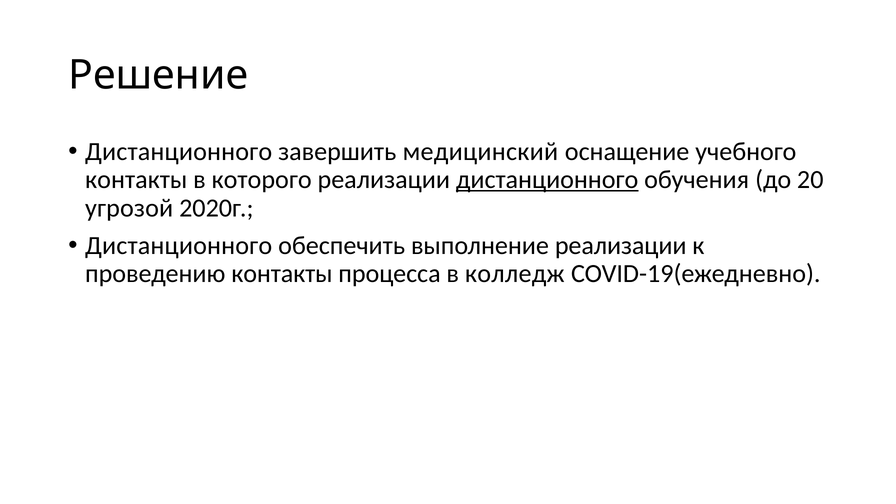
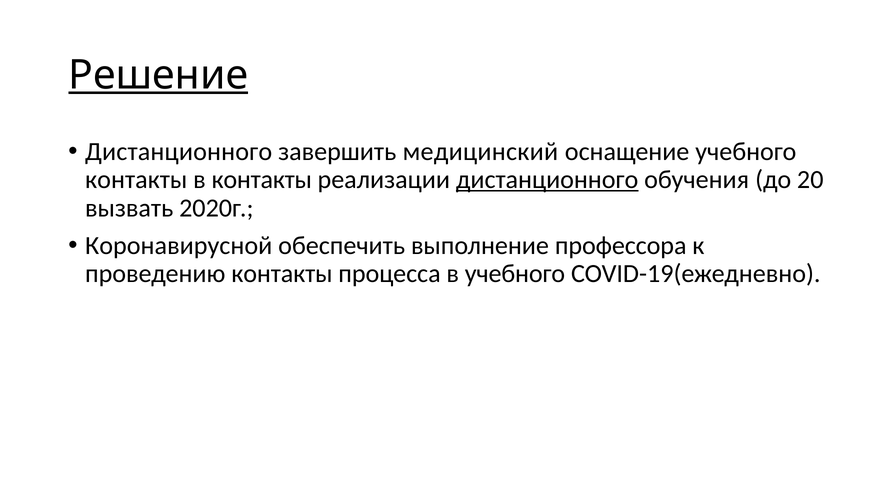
Решение underline: none -> present (158, 75)
в которого: которого -> контакты (262, 180)
угрозой: угрозой -> вызвать (129, 208)
Дистанционного: Дистанционного -> Коронавирусной (179, 246)
выполнение реализации: реализации -> профессора (621, 246)
в колледж: колледж -> учебного (515, 274)
